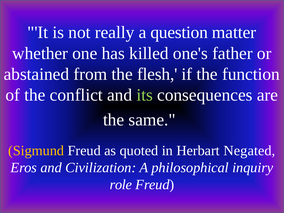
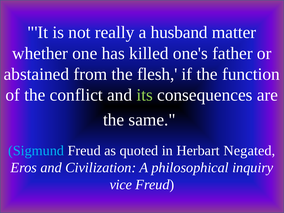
question: question -> husband (179, 32)
Sigmund colour: yellow -> light blue (36, 151)
role: role -> vice (121, 185)
